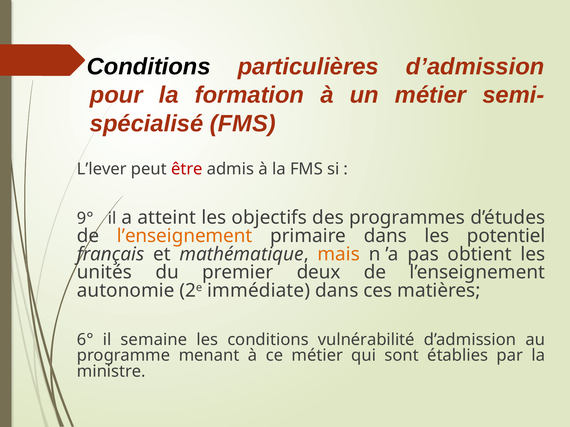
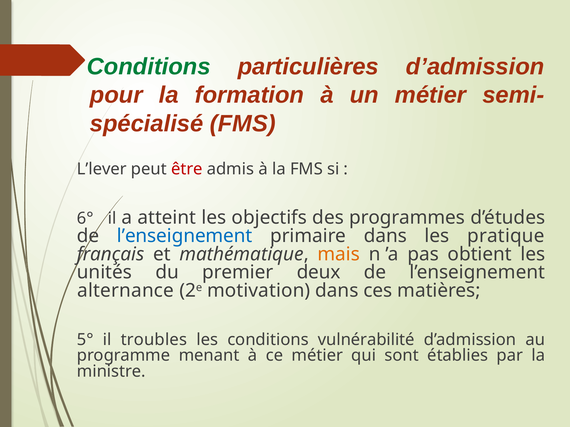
Conditions colour: black -> green (149, 67)
9°: 9° -> 6° (85, 219)
l’enseignement colour: orange -> blue (185, 236)
potentiel: potentiel -> pratique (506, 236)
autonomie: autonomie -> alternance (126, 291)
immédiate: immédiate -> motivation (259, 291)
6°: 6° -> 5° (85, 340)
semaine: semaine -> troubles (154, 340)
